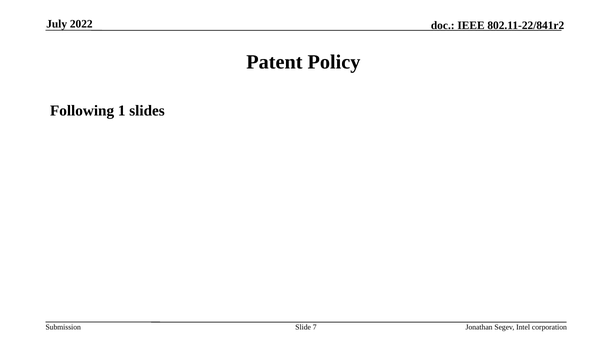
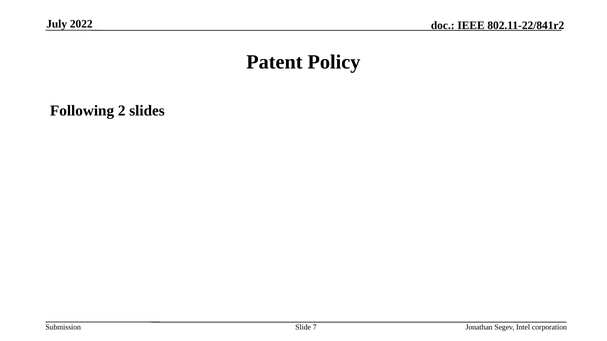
1: 1 -> 2 (122, 111)
